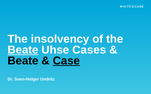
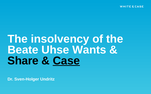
Beate underline: present -> none (23, 50)
Cases: Cases -> Wants (89, 50)
Beate: Beate -> Share (23, 61)
